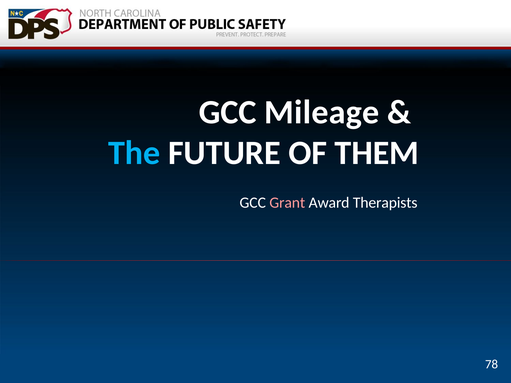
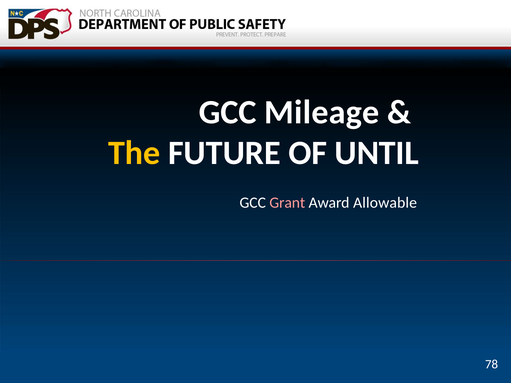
The colour: light blue -> yellow (134, 153)
THEM: THEM -> UNTIL (377, 153)
Therapists: Therapists -> Allowable (385, 203)
